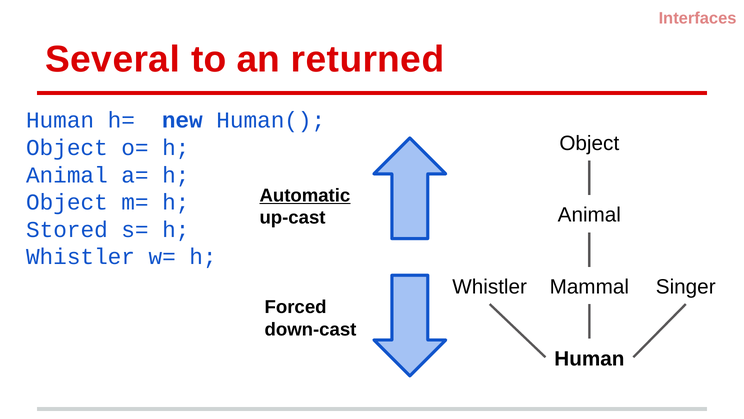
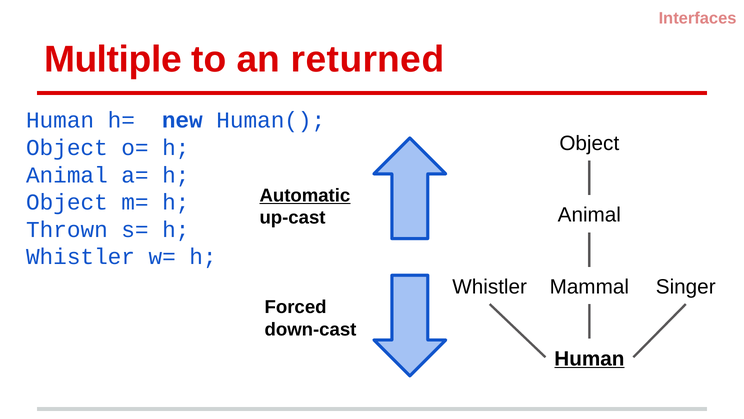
Several: Several -> Multiple (113, 59)
Stored: Stored -> Thrown (67, 229)
Human underline: none -> present (589, 358)
